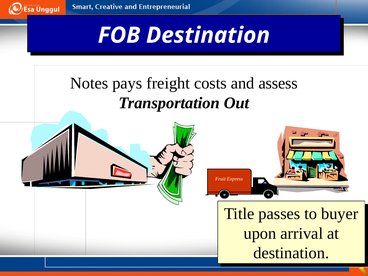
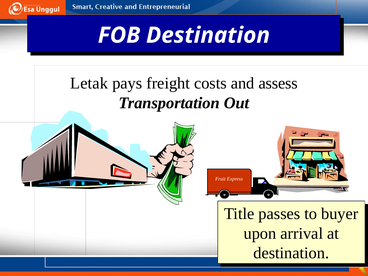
Notes: Notes -> Letak (89, 83)
